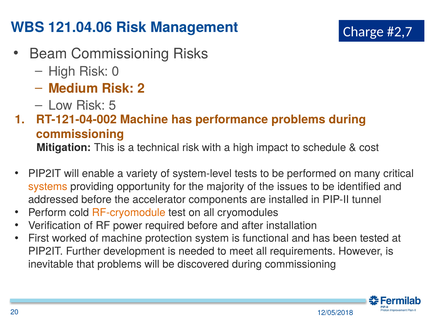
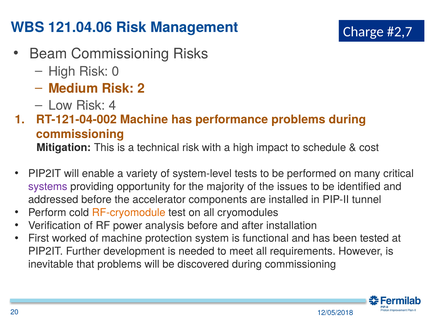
5: 5 -> 4 (113, 105)
systems colour: orange -> purple (48, 186)
required: required -> analysis (165, 225)
